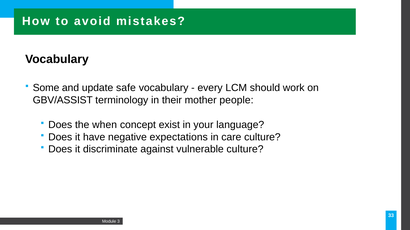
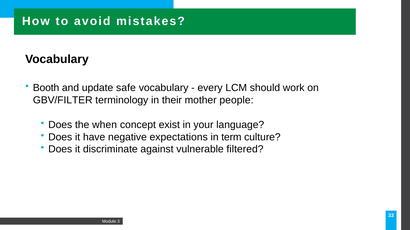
Some: Some -> Booth (46, 88)
GBV/ASSIST: GBV/ASSIST -> GBV/FILTER (63, 100)
care: care -> term (231, 137)
vulnerable culture: culture -> filtered (245, 150)
